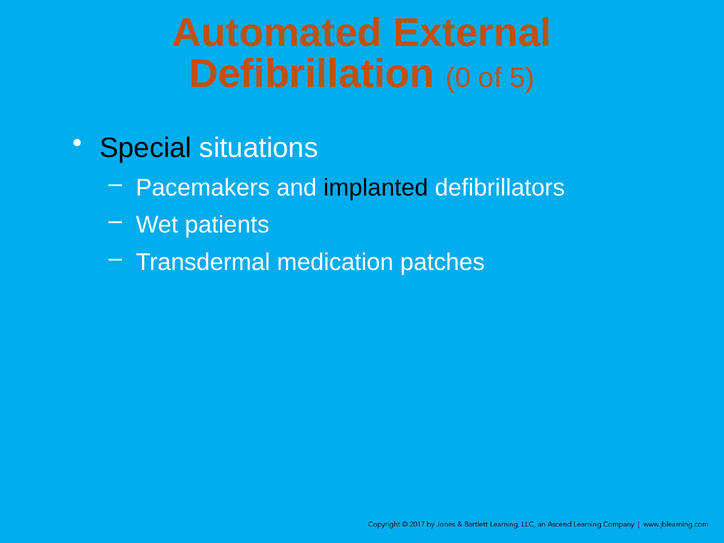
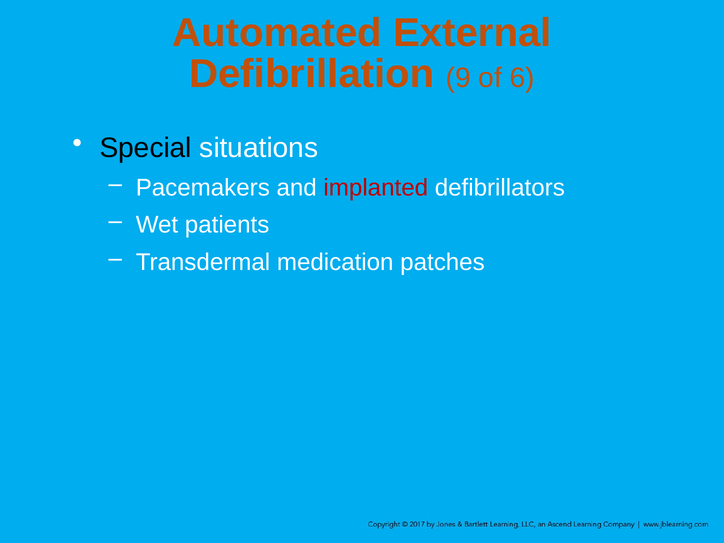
0: 0 -> 9 (458, 78)
5: 5 -> 6 (522, 78)
implanted colour: black -> red (376, 188)
